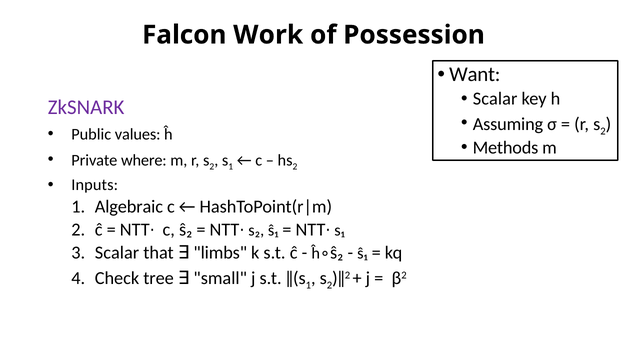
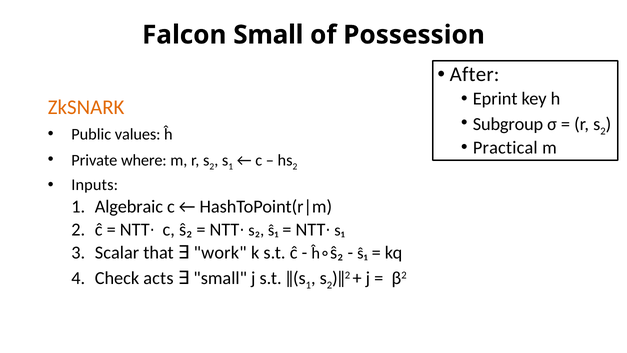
Falcon Work: Work -> Small (268, 35)
Want: Want -> After (475, 74)
Scalar: Scalar -> Eprint (495, 99)
ZkSNARK colour: purple -> orange (86, 107)
Assuming: Assuming -> Subgroup (508, 124)
Methods: Methods -> Practical (505, 147)
limbs: limbs -> work (220, 253)
tree: tree -> acts (158, 278)
